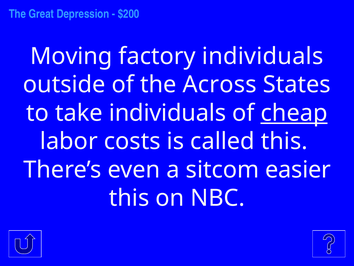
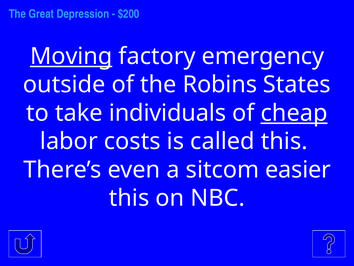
Moving underline: none -> present (71, 56)
factory individuals: individuals -> emergency (263, 56)
Across: Across -> Robins (220, 85)
